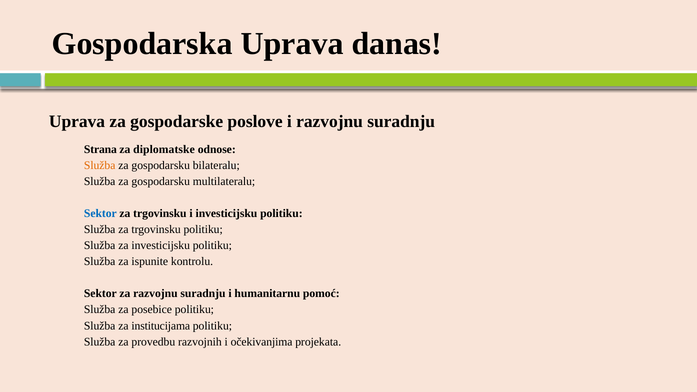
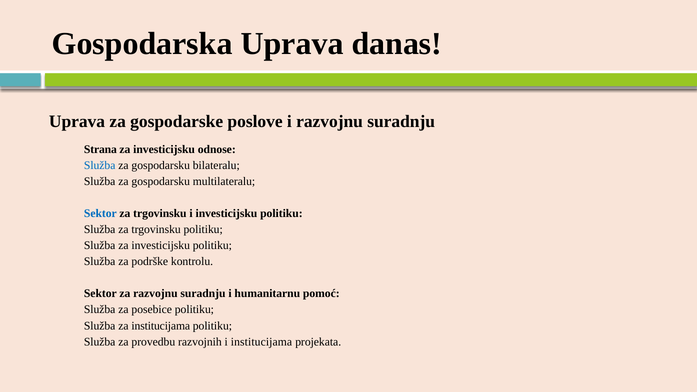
diplomatske: diplomatske -> investicijsku (164, 150)
Služba colour: orange -> blue (100, 166)
ispunite: ispunite -> podrške (150, 262)
i očekivanjima: očekivanjima -> institucijama (261, 342)
